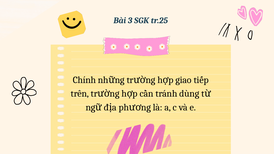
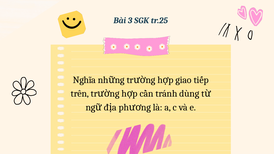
Chính: Chính -> Nghĩa (84, 80)
